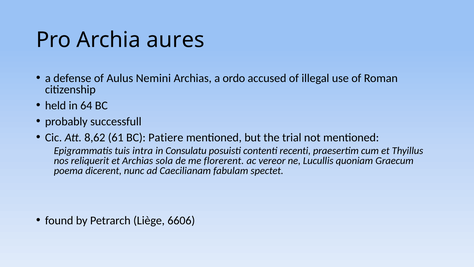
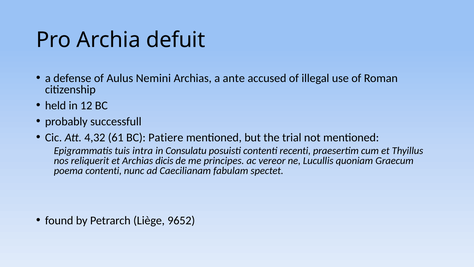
aures: aures -> defuit (176, 40)
ordo: ordo -> ante (234, 78)
64: 64 -> 12 (86, 106)
8,62: 8,62 -> 4,32 (95, 137)
sola: sola -> dicis (164, 161)
florerent: florerent -> principes (224, 161)
poema dicerent: dicerent -> contenti (104, 171)
6606: 6606 -> 9652 (181, 220)
